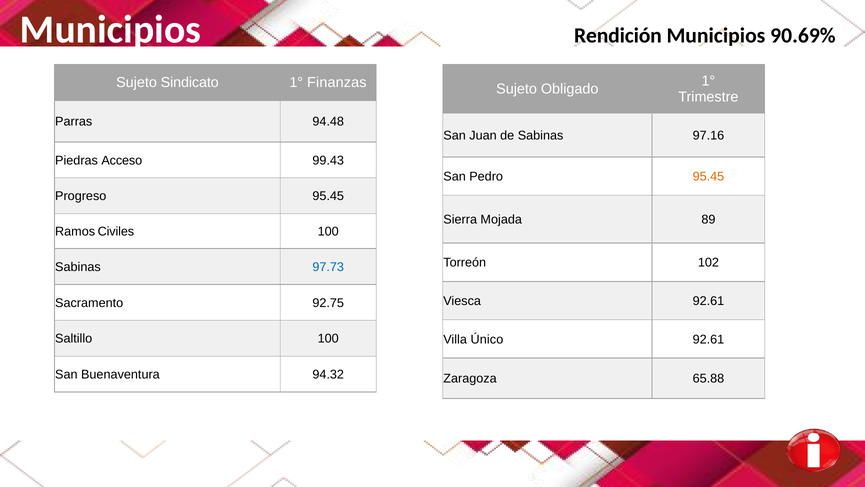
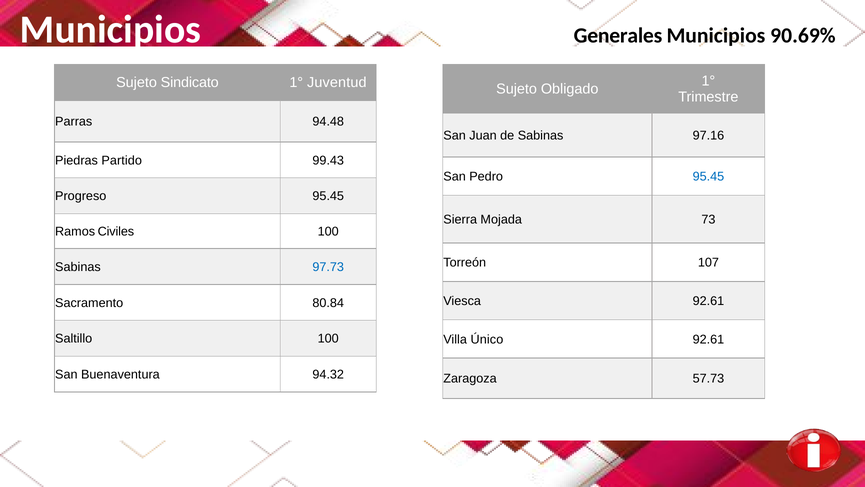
Rendición: Rendición -> Generales (618, 36)
Finanzas: Finanzas -> Juventud (337, 83)
Acceso: Acceso -> Partido (122, 160)
95.45 colour: orange -> blue (708, 177)
89: 89 -> 73 (708, 220)
102: 102 -> 107 (708, 263)
92.75: 92.75 -> 80.84 (328, 303)
65.88: 65.88 -> 57.73 (708, 378)
